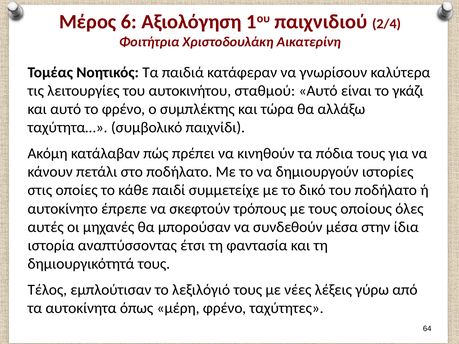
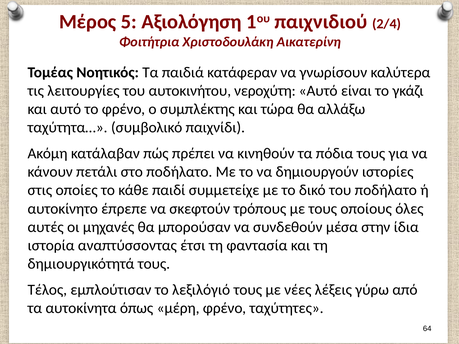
6: 6 -> 5 (129, 22)
σταθμού: σταθμού -> νεροχύτη (265, 91)
